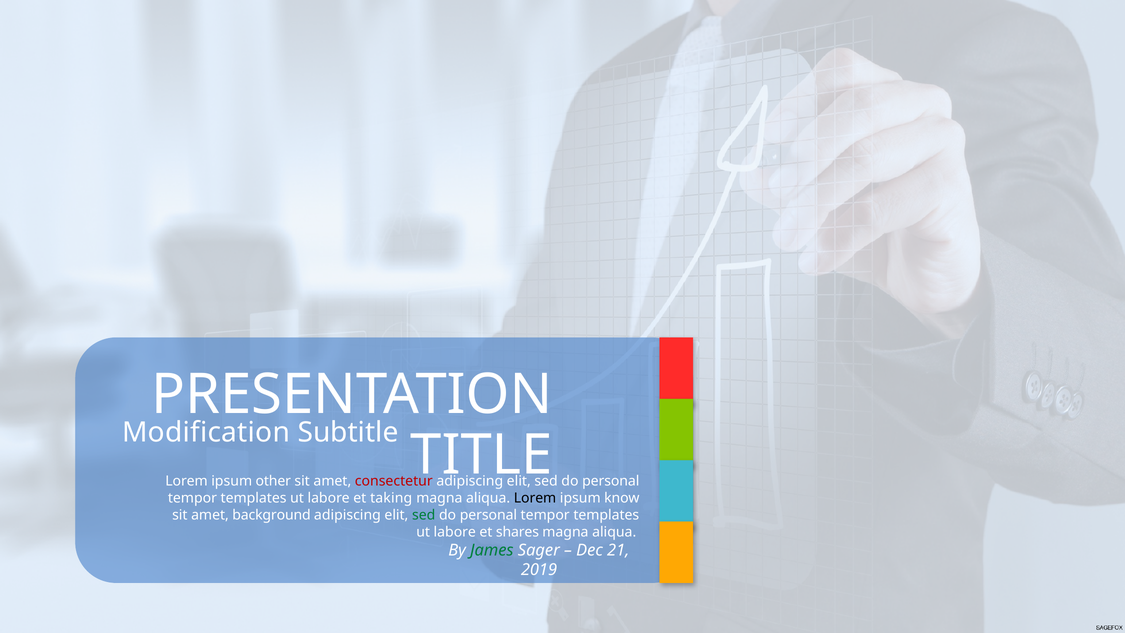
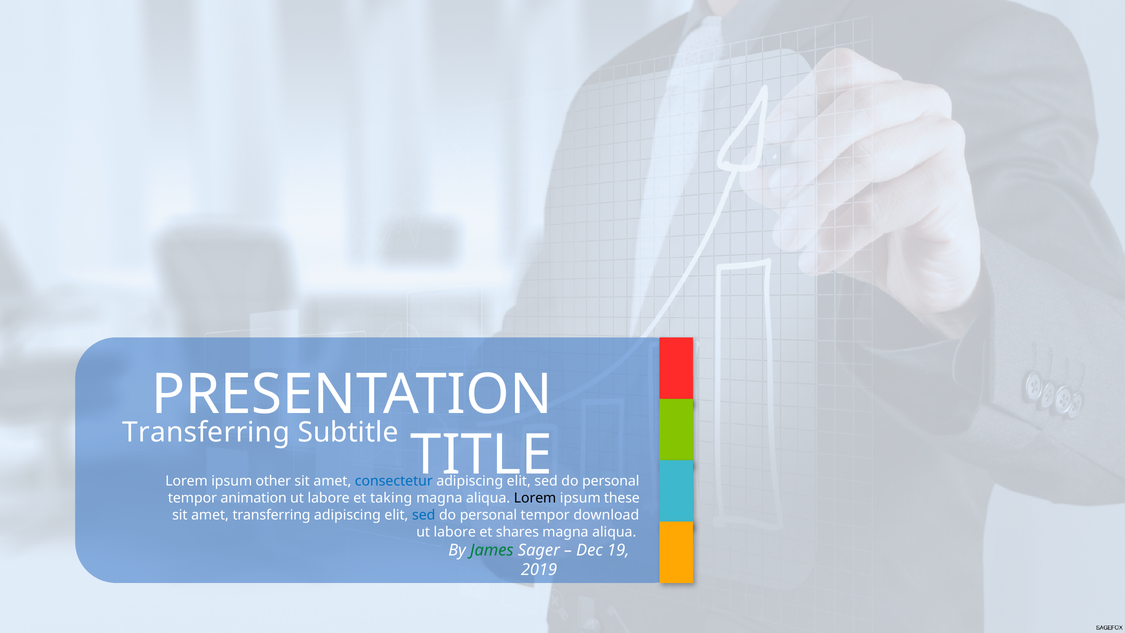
Modification: Modification -> Transferring (206, 432)
consectetur colour: red -> blue (394, 481)
templates: templates -> animation (254, 498)
know: know -> these (622, 498)
amet background: background -> transferring (272, 515)
sed colour: green -> blue (424, 515)
templates: templates -> download (606, 515)
21: 21 -> 19 (618, 550)
